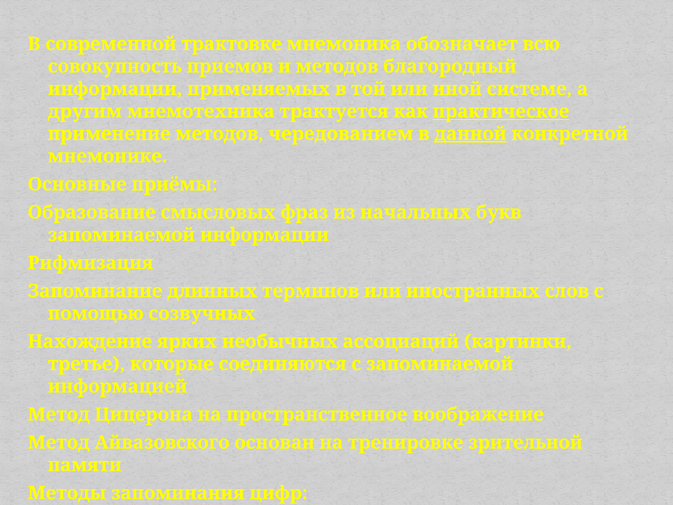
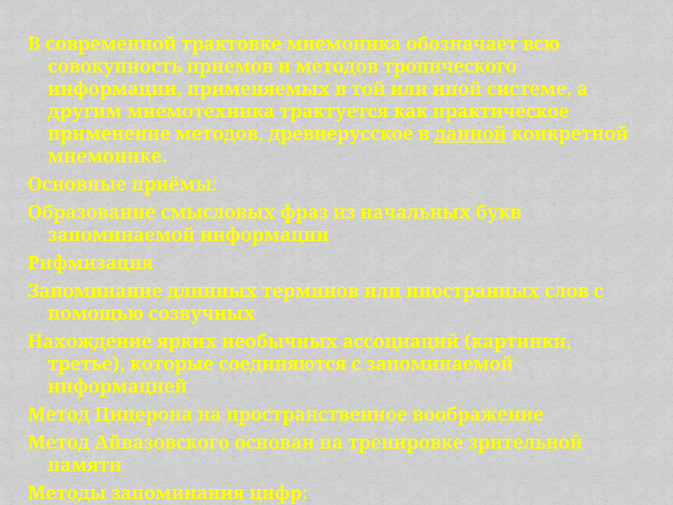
благородный: благородный -> тропического (450, 66)
практическое underline: present -> none (501, 111)
чередованием: чередованием -> древнерусское (341, 134)
